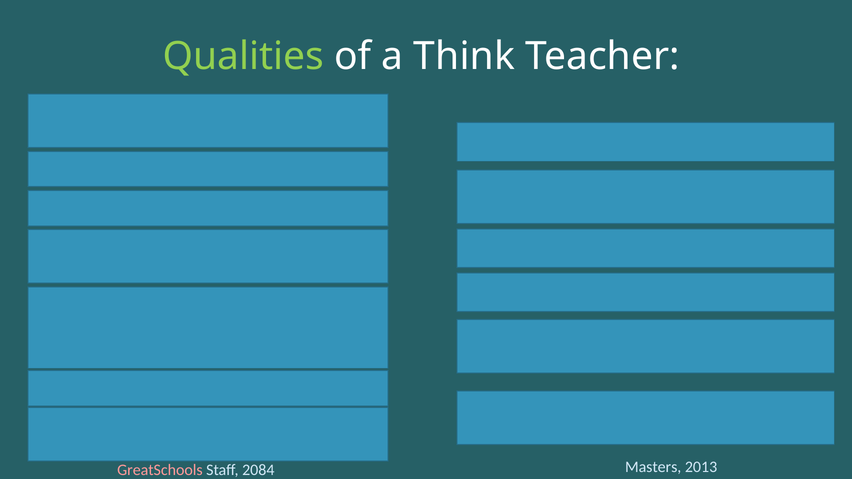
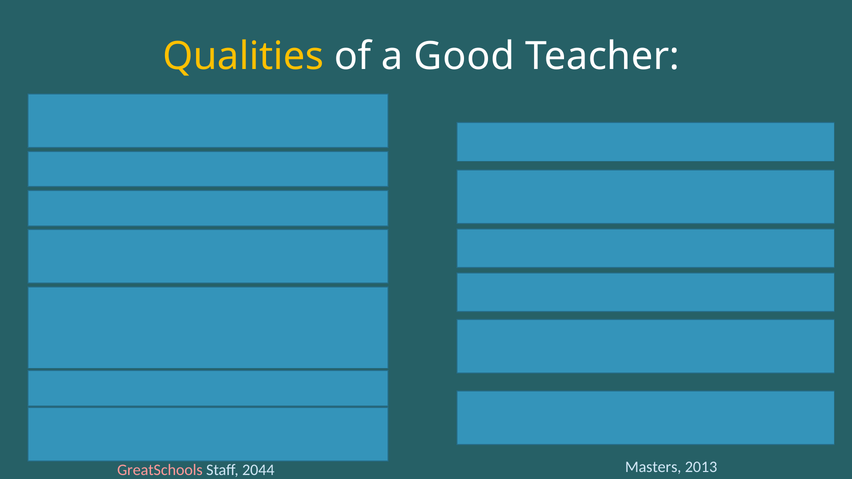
Qualities colour: light green -> yellow (243, 56)
Think: Think -> Good (464, 56)
2084: 2084 -> 2044 (258, 470)
